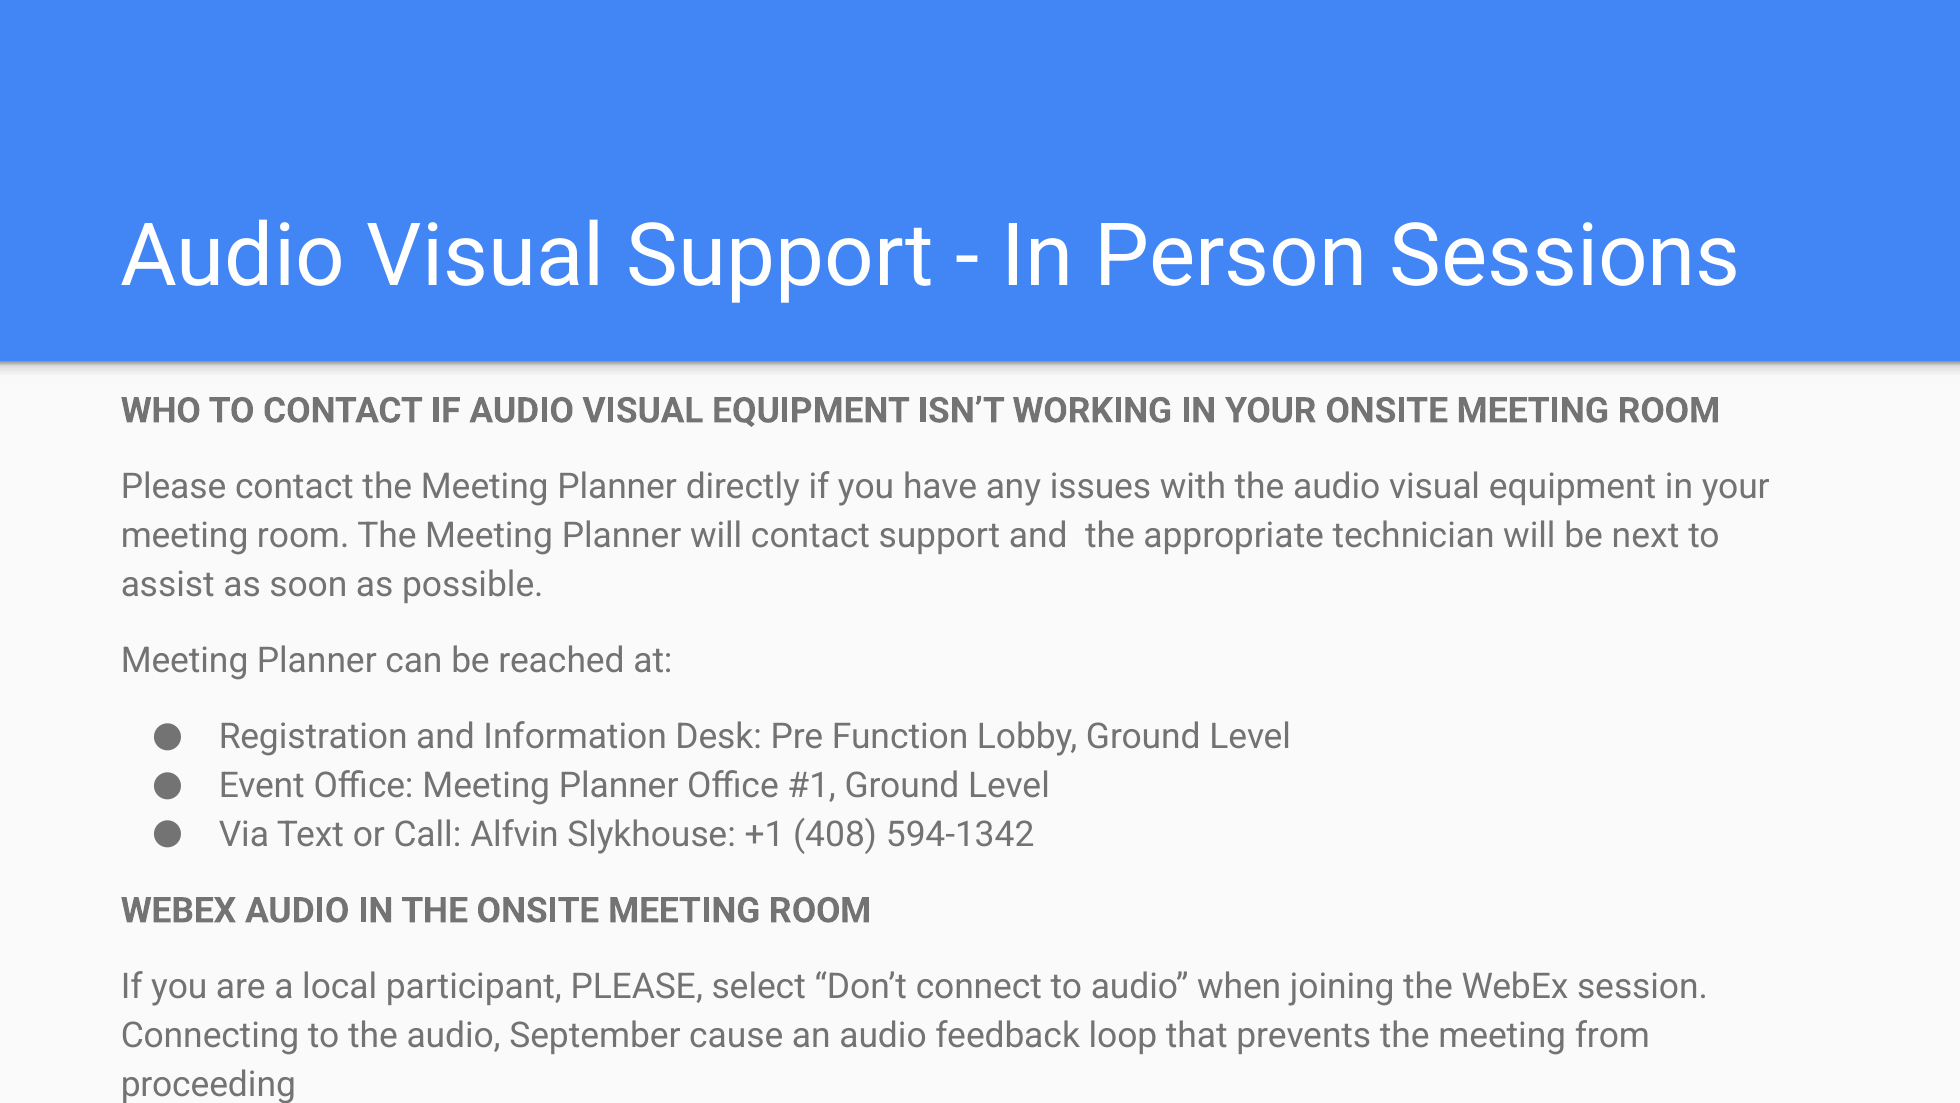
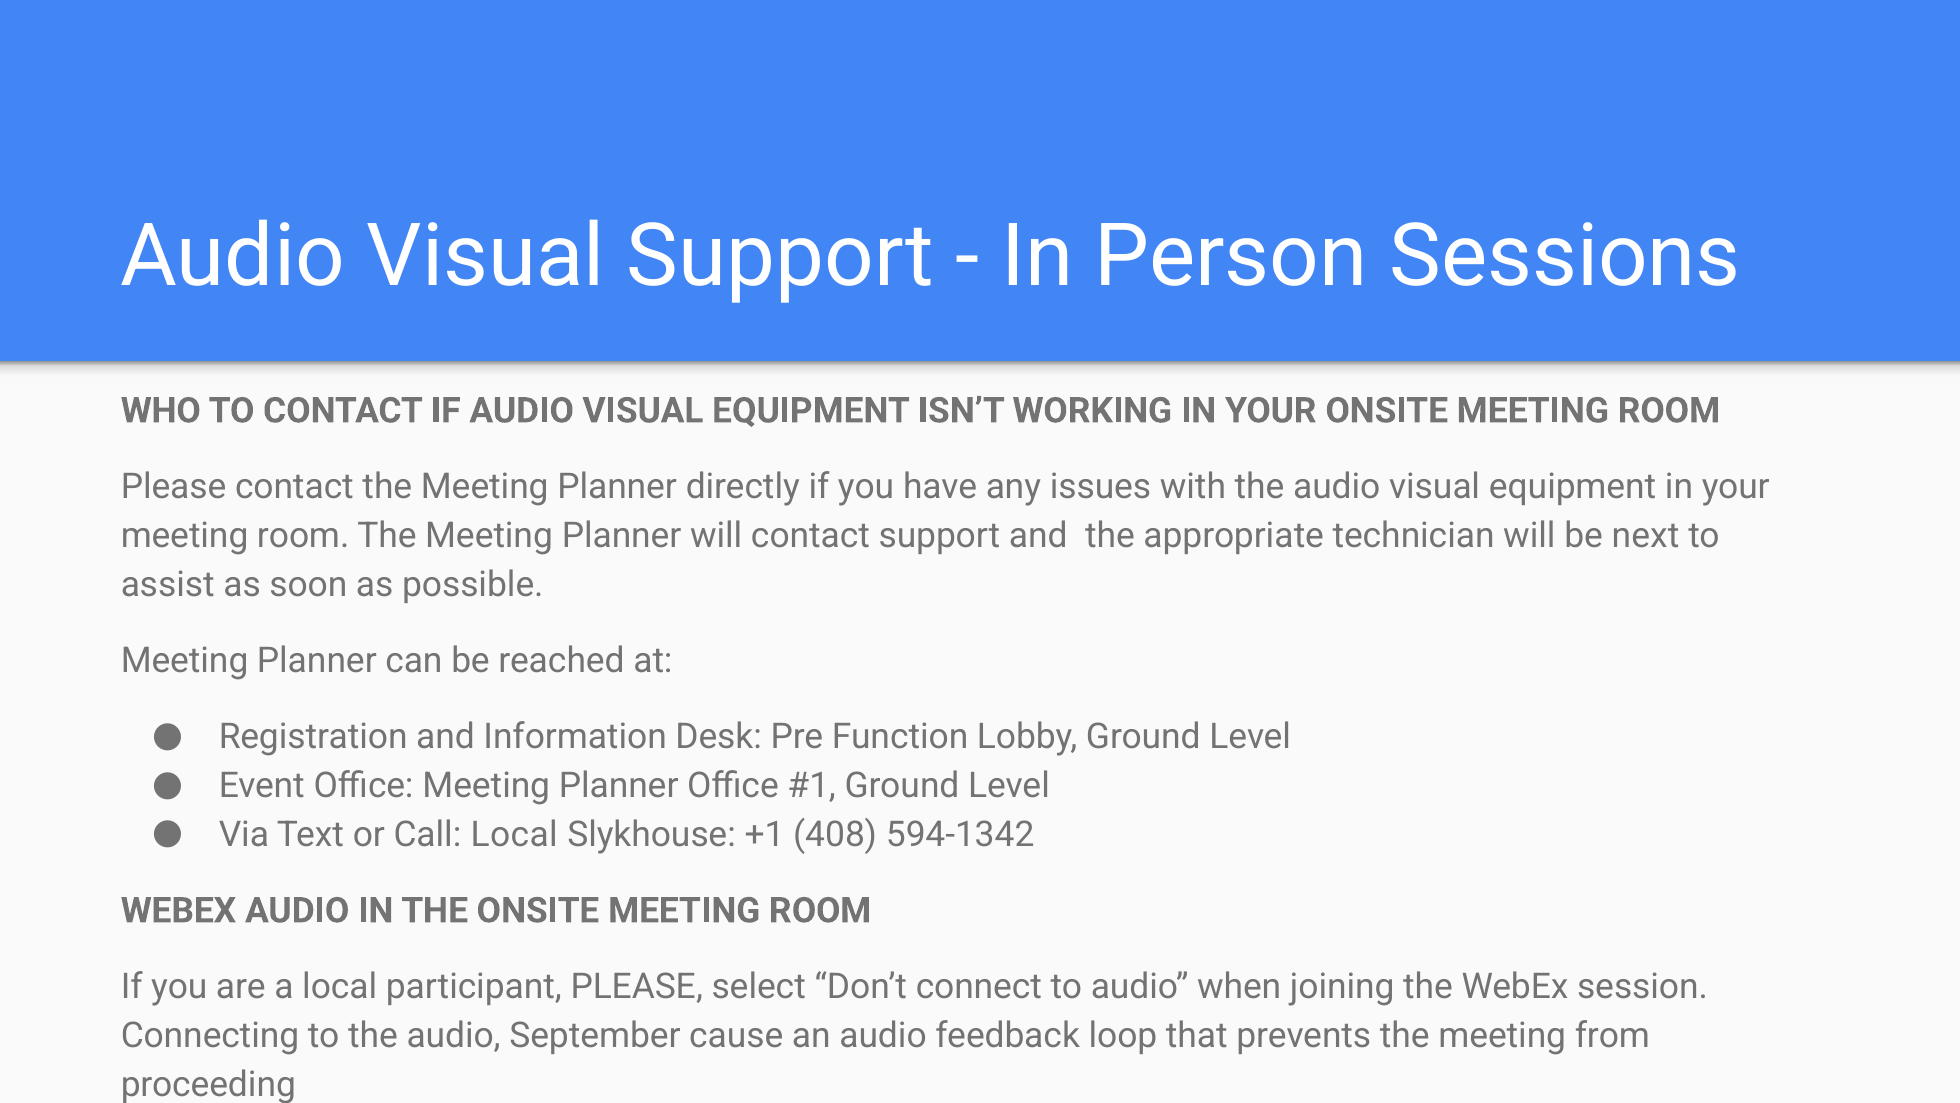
Call Alfvin: Alfvin -> Local (514, 834)
